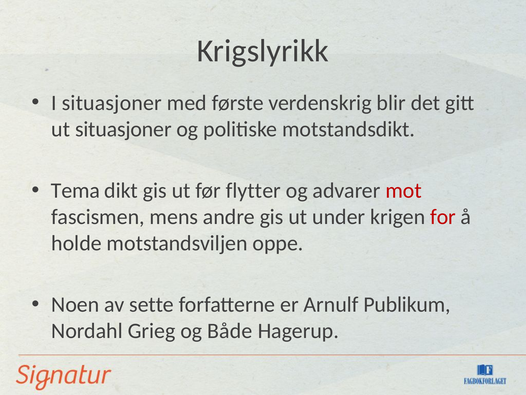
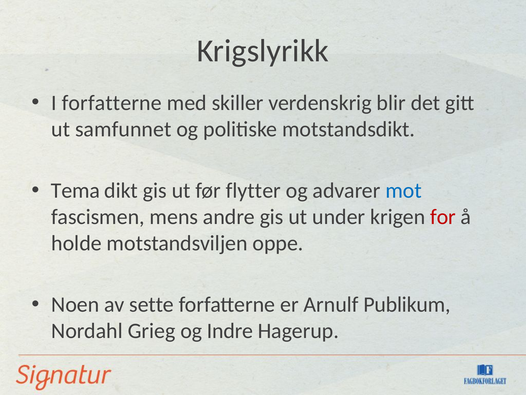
I situasjoner: situasjoner -> forfatterne (112, 103)
første: første -> skiller (238, 103)
ut situasjoner: situasjoner -> samfunnet (123, 129)
mot colour: red -> blue (404, 190)
Både: Både -> Indre (230, 331)
